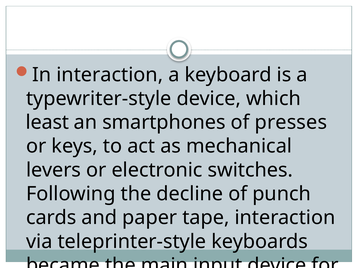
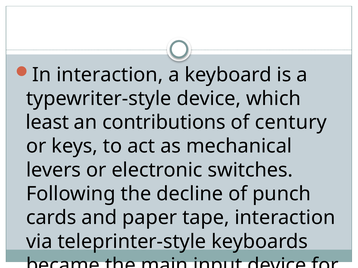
smartphones: smartphones -> contributions (164, 123)
presses: presses -> century (291, 123)
